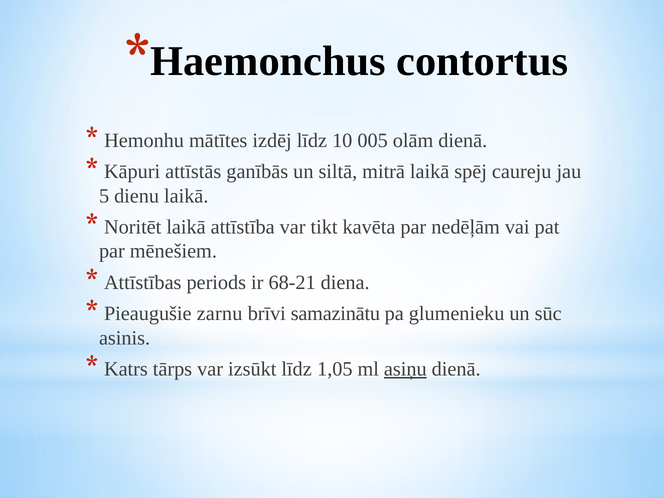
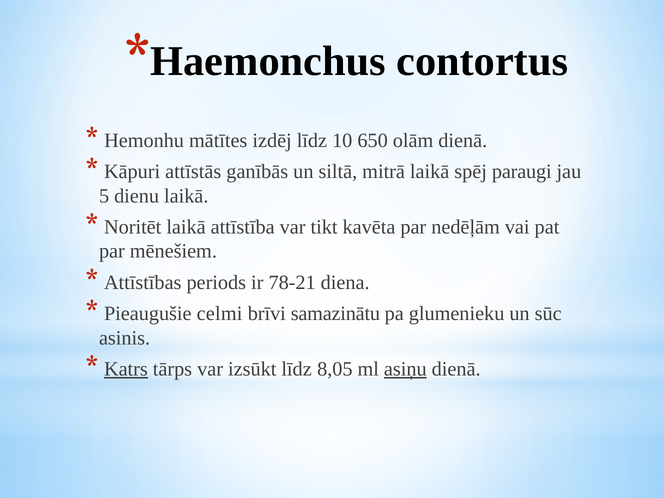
005: 005 -> 650 (373, 140)
caureju: caureju -> paraugi (522, 172)
68-21: 68-21 -> 78-21 (292, 282)
zarnu: zarnu -> celmi (220, 314)
Katrs underline: none -> present (126, 369)
1,05: 1,05 -> 8,05 (335, 369)
